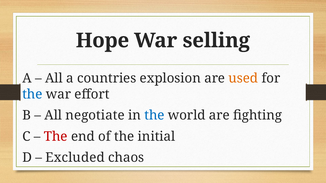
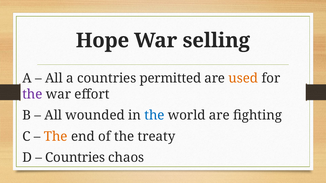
explosion: explosion -> permitted (170, 78)
the colour: blue -> purple (32, 94)
negotiate: negotiate -> wounded (95, 116)
The colour: red -> orange (56, 137)
initial: initial -> treaty (156, 137)
Excluded: Excluded -> Countries (75, 158)
